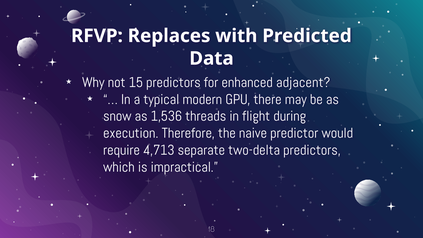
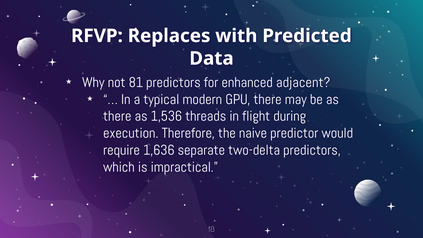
15: 15 -> 81 (136, 82)
snow: snow -> there (117, 116)
4,713: 4,713 -> 1,636 (159, 150)
